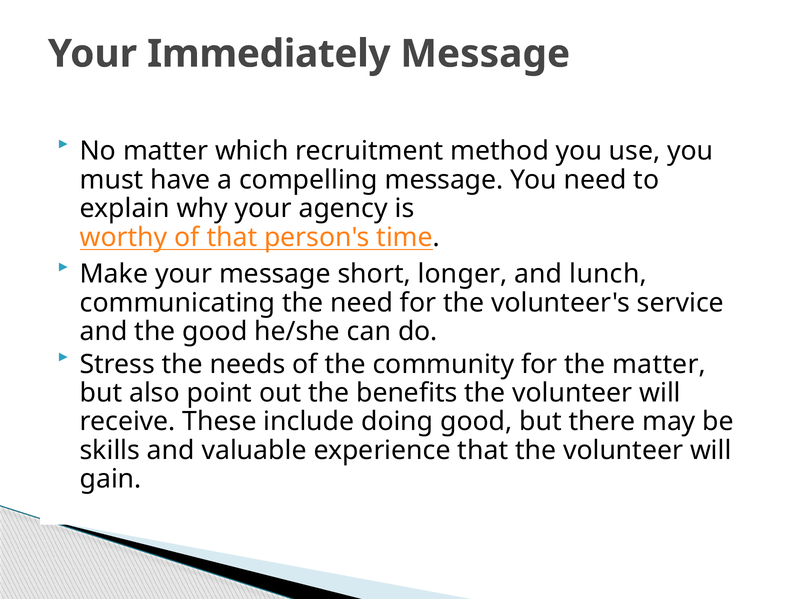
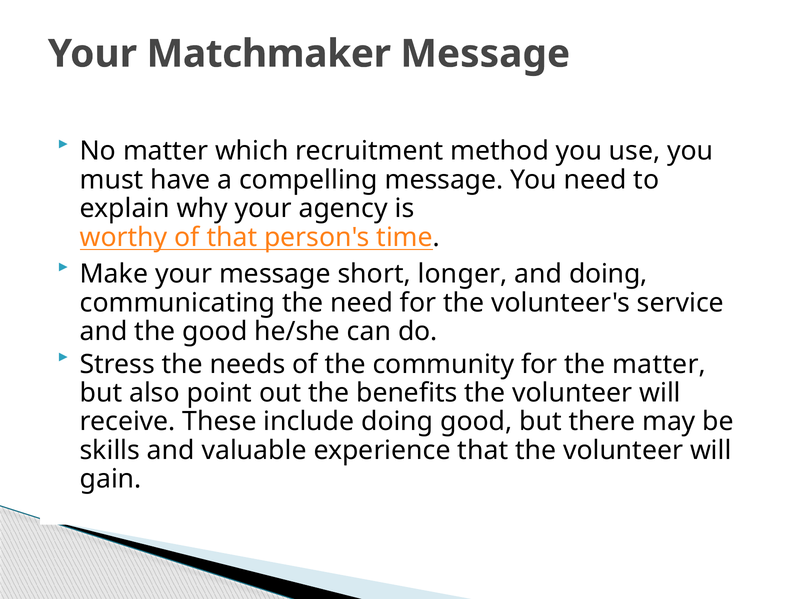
Immediately: Immediately -> Matchmaker (269, 54)
and lunch: lunch -> doing (608, 274)
